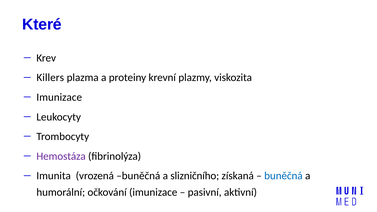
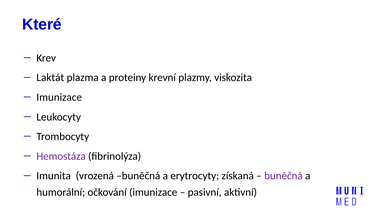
Killers: Killers -> Laktát (50, 78)
slizničního: slizničního -> erytrocyty (195, 176)
buněčná colour: blue -> purple (283, 176)
